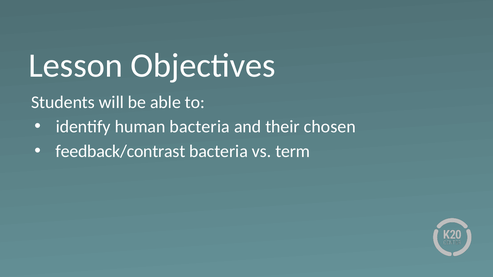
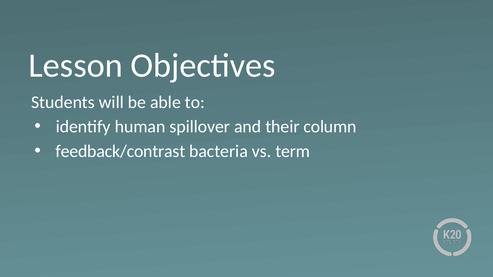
human bacteria: bacteria -> spillover (200, 127)
chosen: chosen -> column (330, 127)
